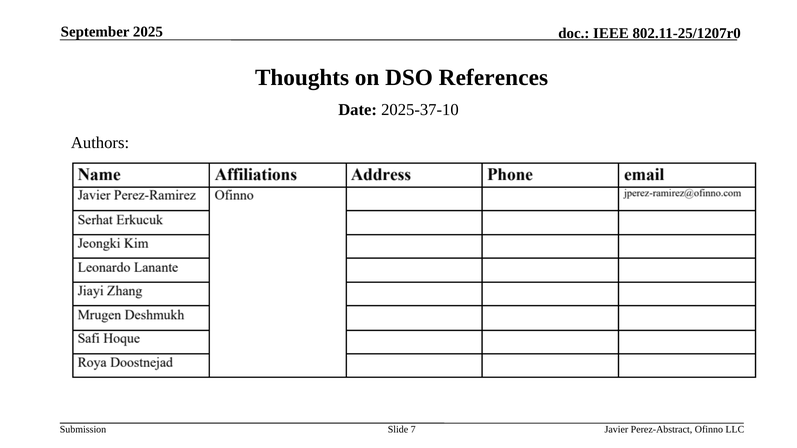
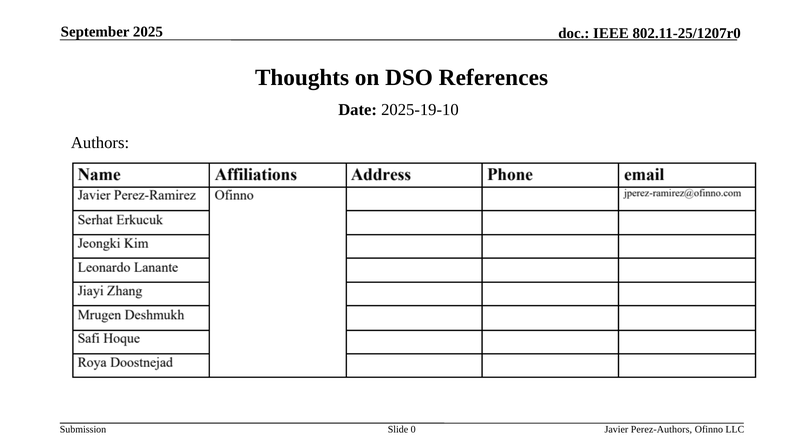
2025-37-10: 2025-37-10 -> 2025-19-10 (420, 110)
7: 7 -> 0 (413, 430)
Perez-Abstract: Perez-Abstract -> Perez-Authors (661, 430)
